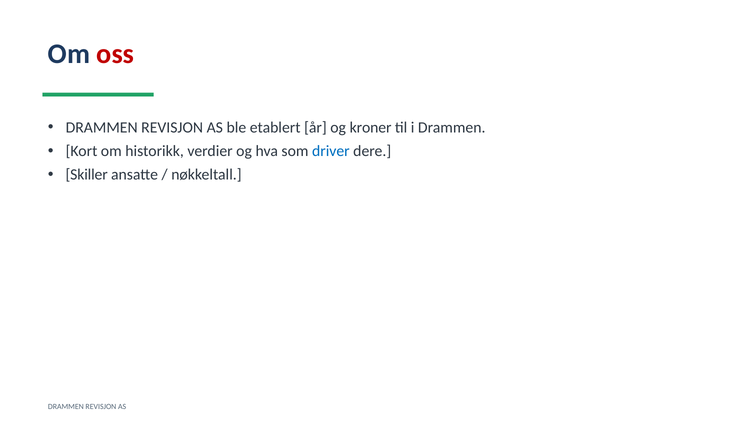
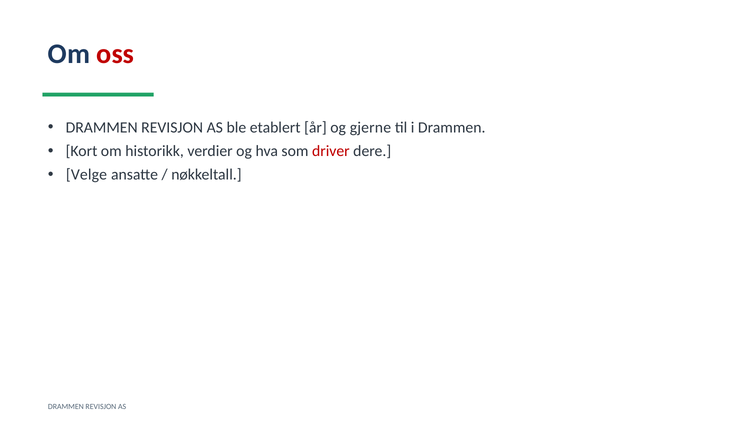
kroner: kroner -> gjerne (370, 128)
driver colour: blue -> red (331, 151)
Skiller: Skiller -> Velge (86, 175)
